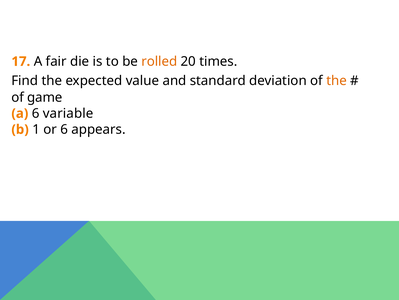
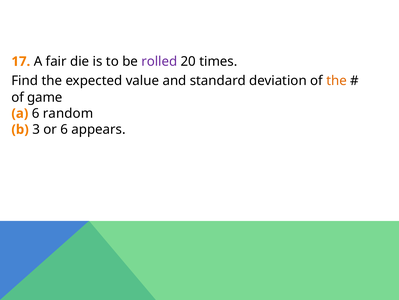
rolled colour: orange -> purple (159, 61)
variable: variable -> random (68, 113)
1: 1 -> 3 (36, 129)
